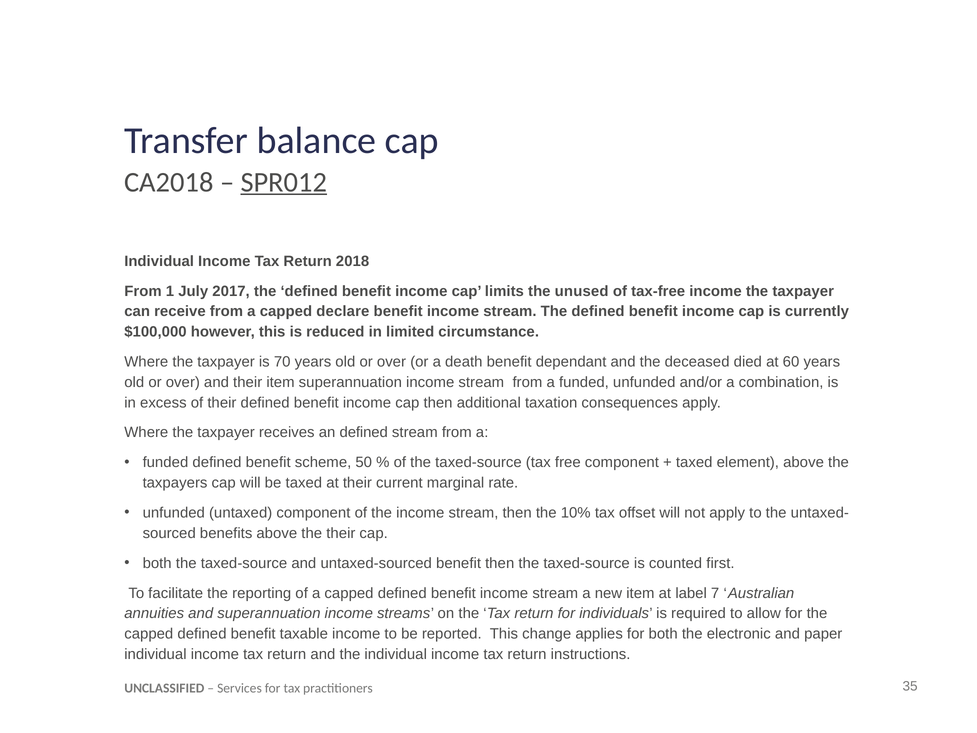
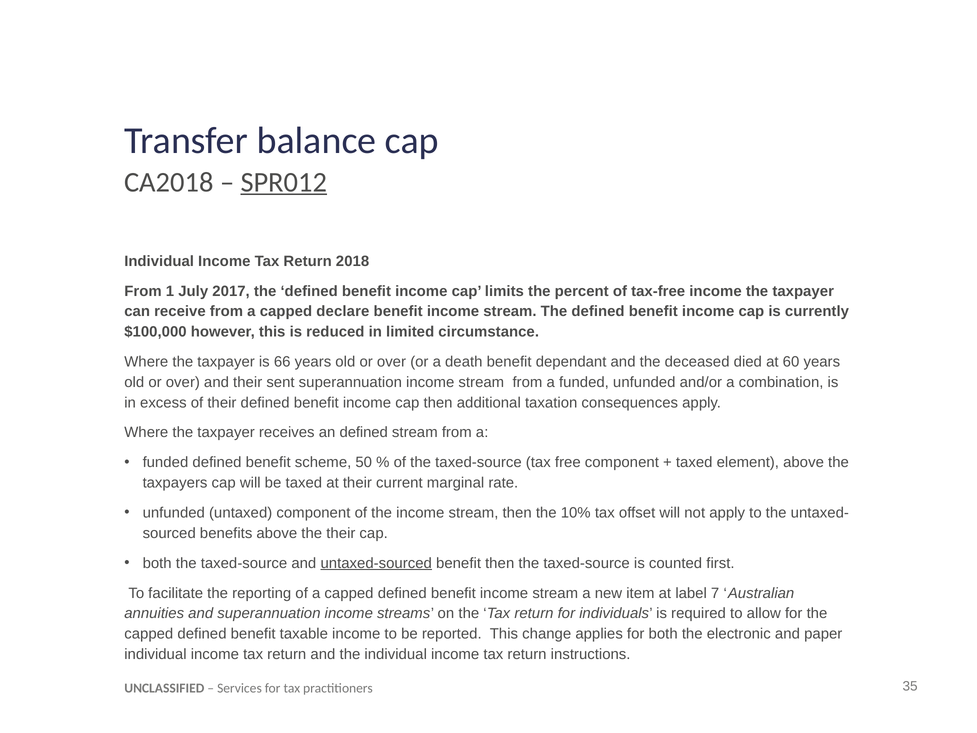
unused: unused -> percent (582, 291)
70: 70 -> 66 (282, 362)
their item: item -> sent (281, 382)
untaxed-sourced underline: none -> present (376, 563)
